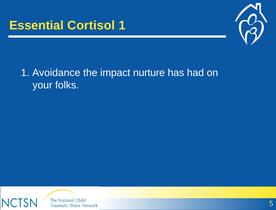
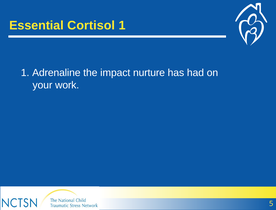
Avoidance: Avoidance -> Adrenaline (56, 73)
folks: folks -> work (67, 85)
